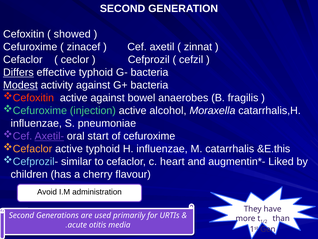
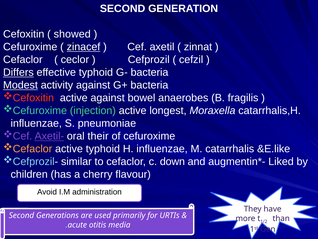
zinacef underline: none -> present (83, 47)
alcohol: alcohol -> longest (168, 110)
start: start -> their (98, 136)
&E.this: &E.this -> &E.like (274, 149)
heart: heart -> down (172, 161)
